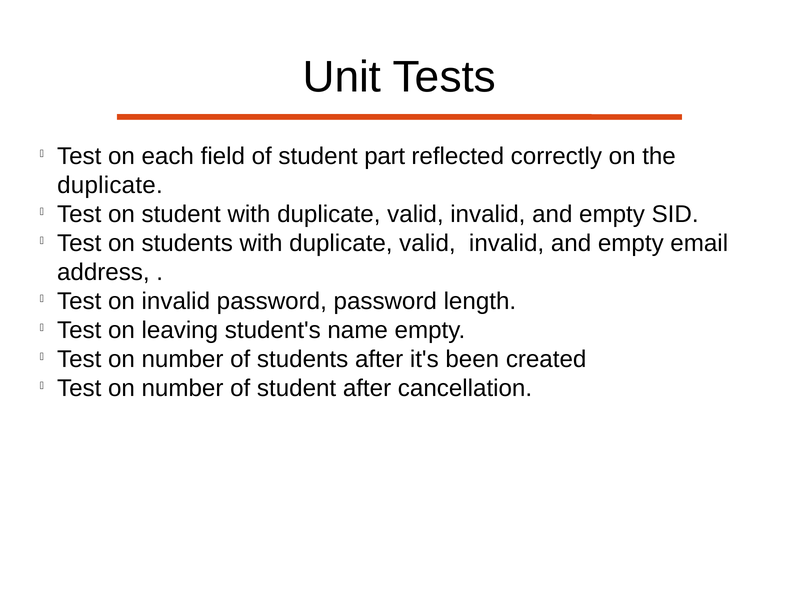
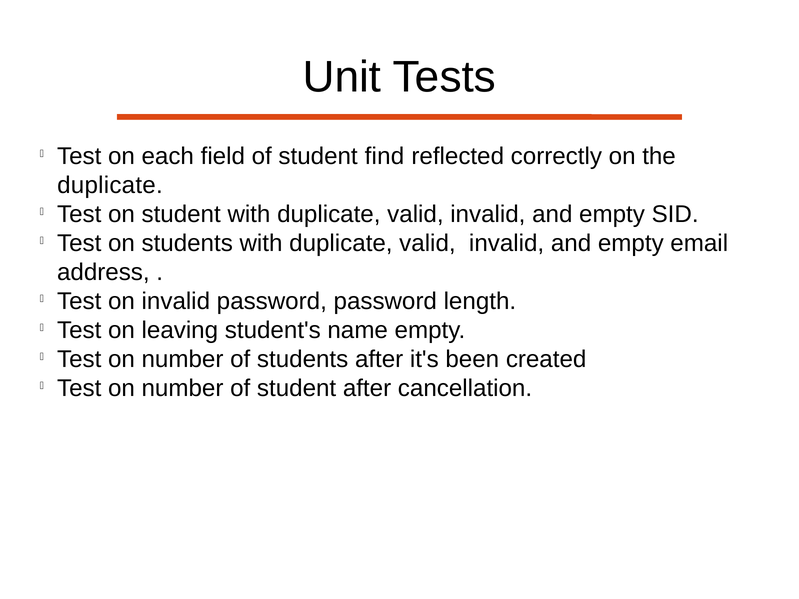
part: part -> find (384, 156)
